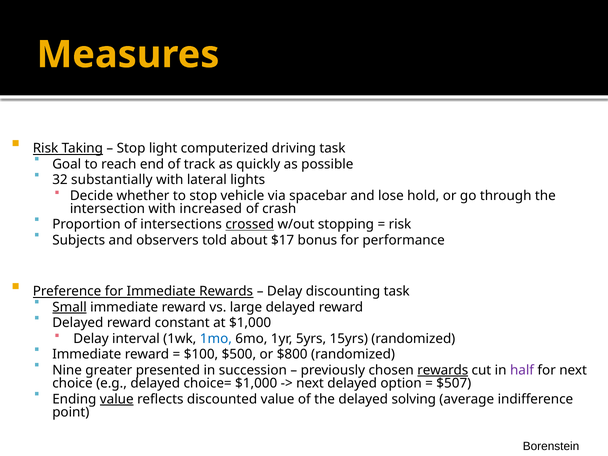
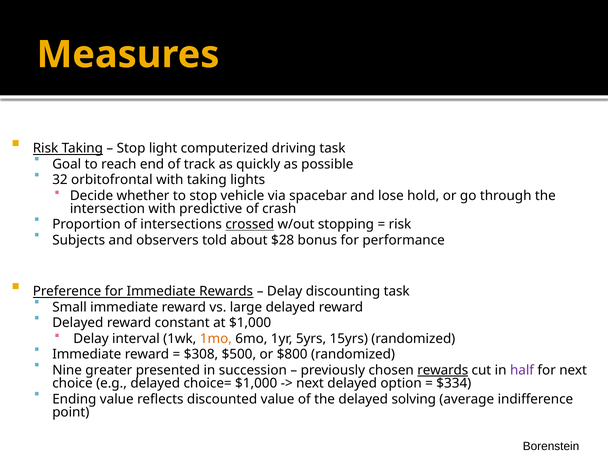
substantially: substantially -> orbitofrontal (112, 180)
with lateral: lateral -> taking (207, 180)
increased: increased -> predictive (211, 209)
$17: $17 -> $28 (283, 240)
Small underline: present -> none (70, 307)
1mo colour: blue -> orange (216, 339)
$100: $100 -> $308 (201, 355)
$507: $507 -> $334 (454, 383)
value underline: present -> none (117, 399)
